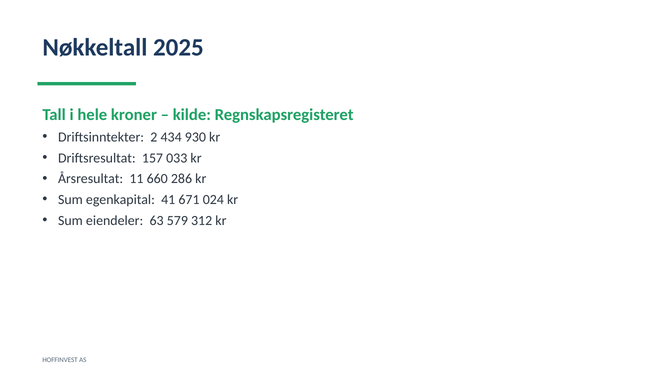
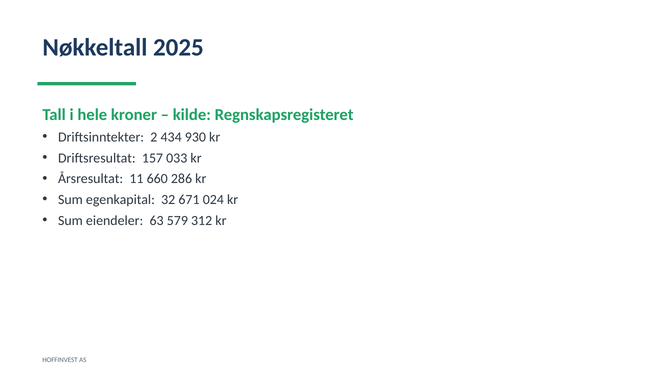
41: 41 -> 32 (168, 200)
